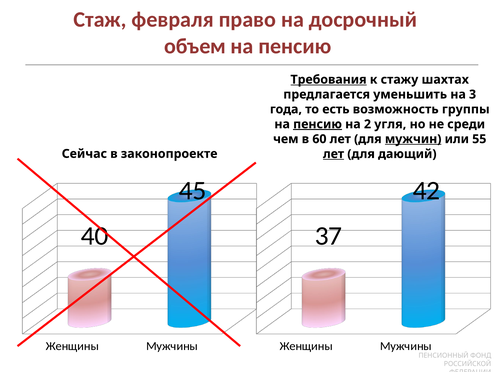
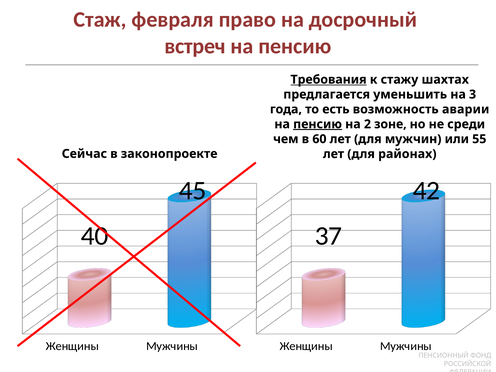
объем: объем -> встреч (195, 46)
группы: группы -> аварии (466, 109)
угля: угля -> зоне (390, 124)
мужчин underline: present -> none (413, 139)
лет underline: present -> none (334, 154)
дающий: дающий -> районах (407, 154)
